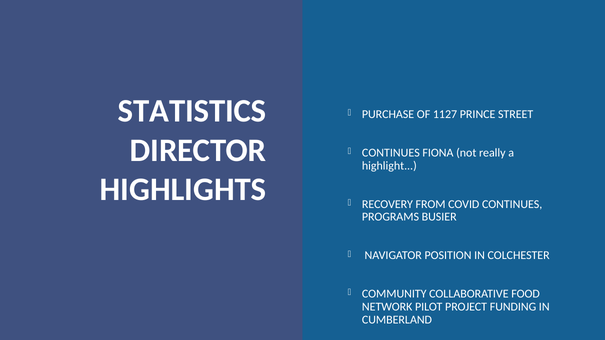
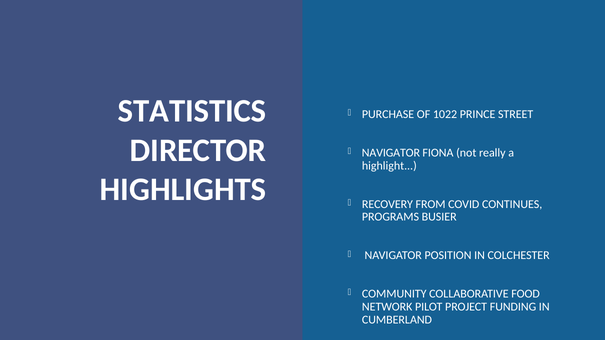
1127: 1127 -> 1022 (445, 114)
CONTINUES: CONTINUES -> NAVIGATOR (391, 153)
